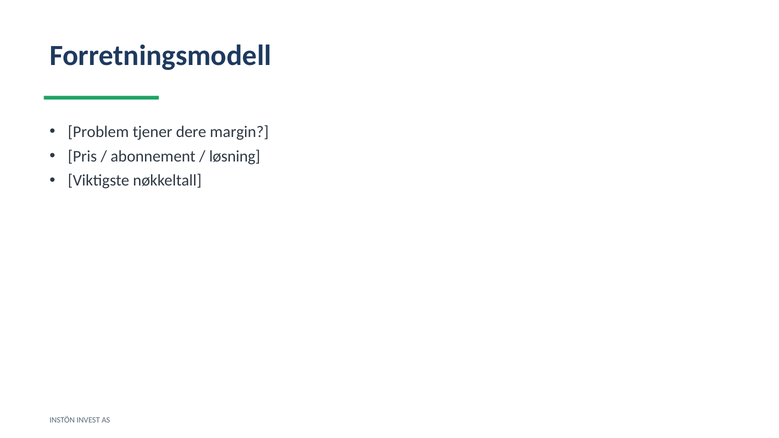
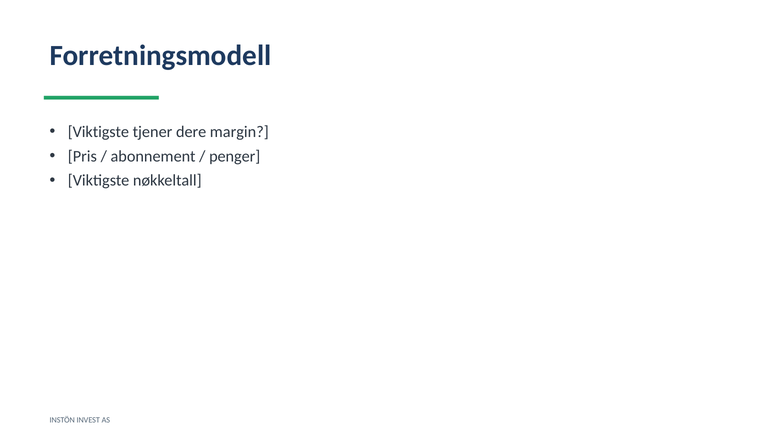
Problem: Problem -> Viktigste (98, 132)
løsning: løsning -> penger (235, 156)
